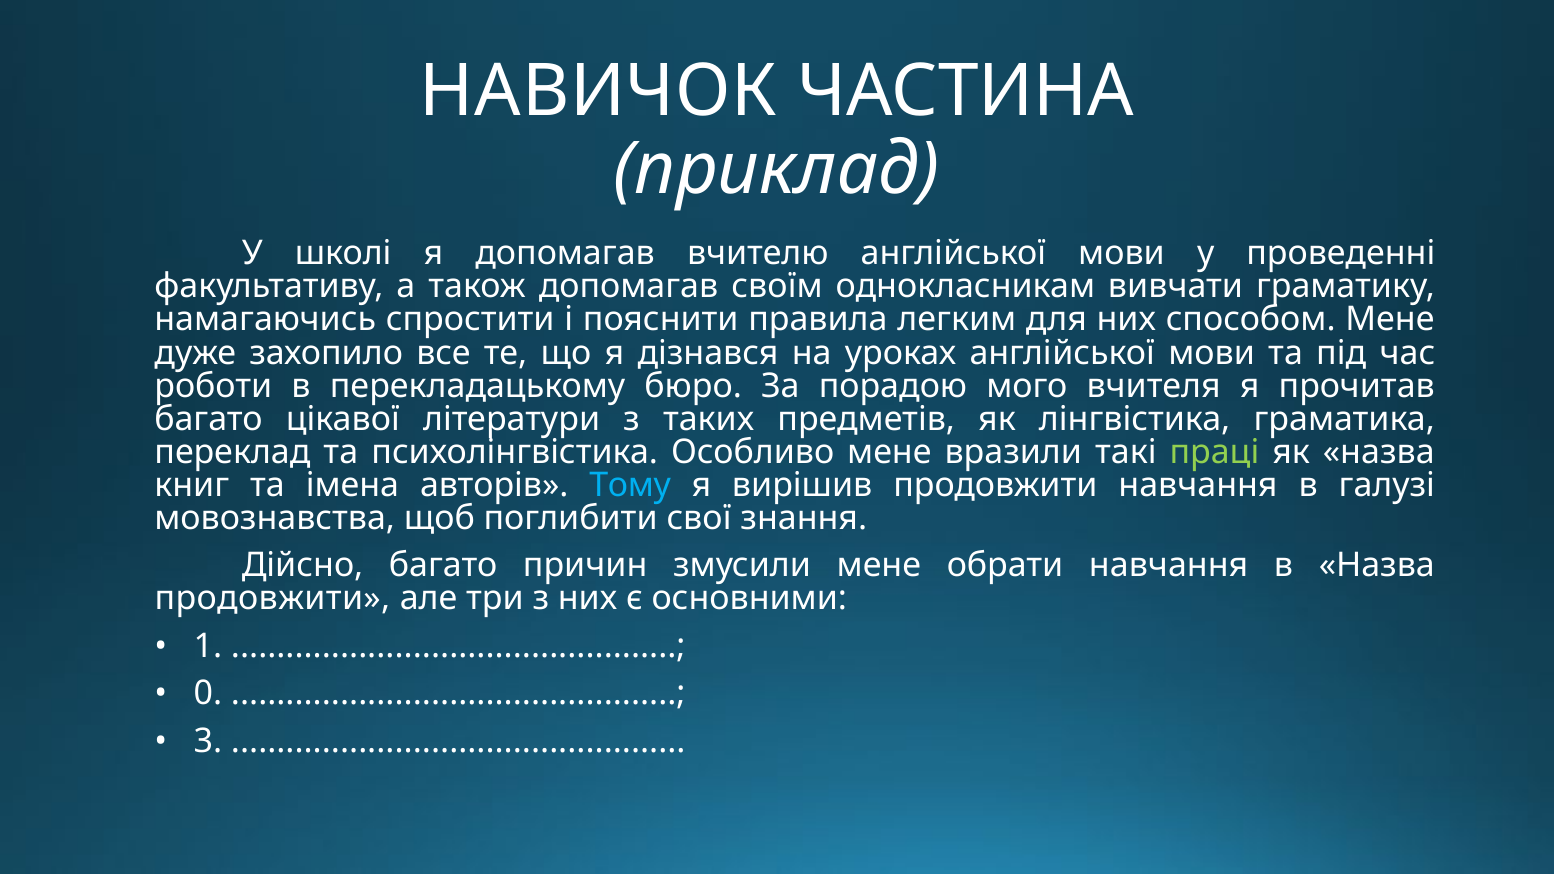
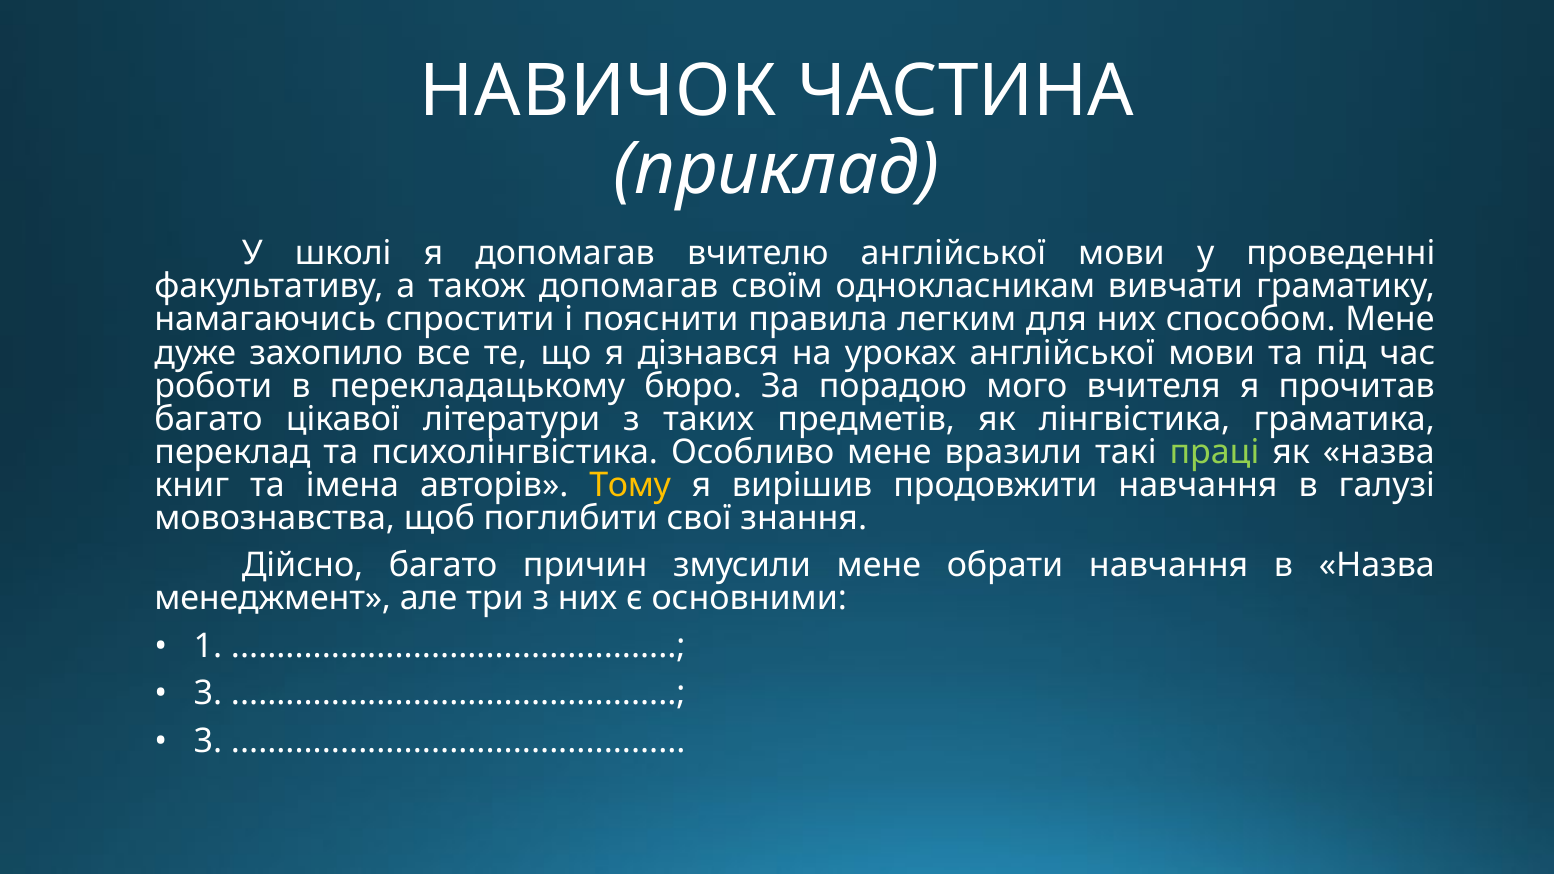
Тому colour: light blue -> yellow (630, 485)
продовжити: продовжити -> менеджмент (273, 599)
0: 0 -> 3 (208, 694)
